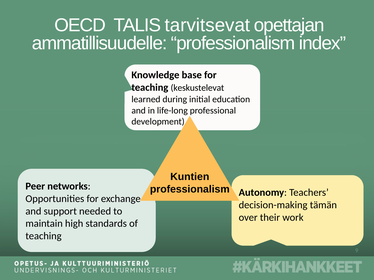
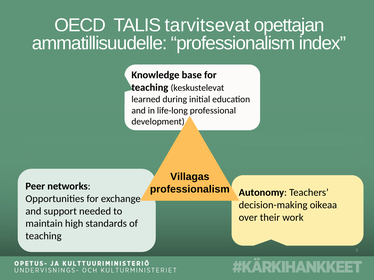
Kuntien: Kuntien -> Villagas (190, 177)
tämän: tämän -> oikeaa (323, 205)
